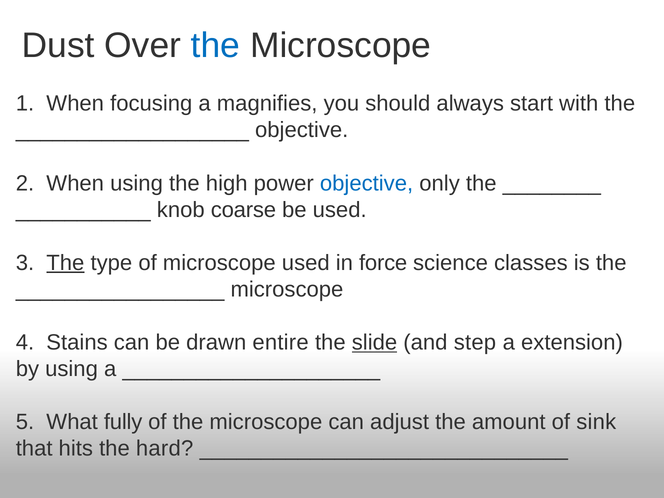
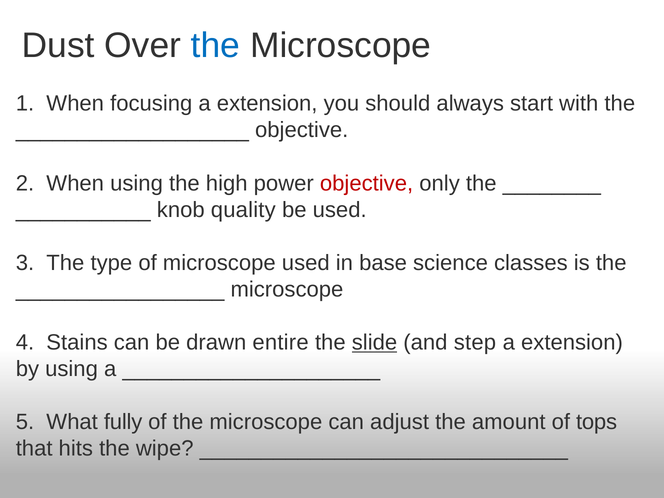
focusing a magnifies: magnifies -> extension (267, 104)
objective colour: blue -> red (367, 183)
coarse: coarse -> quality (243, 210)
The underline: present -> none (65, 263)
force: force -> base (383, 263)
sink: sink -> tops (597, 422)
hard: hard -> wipe (165, 449)
